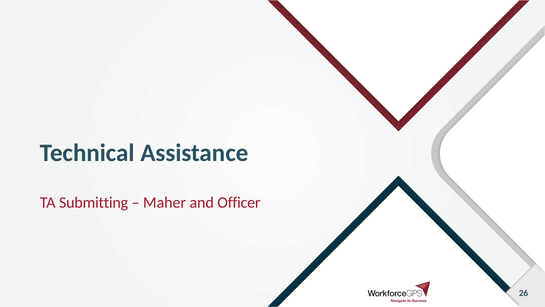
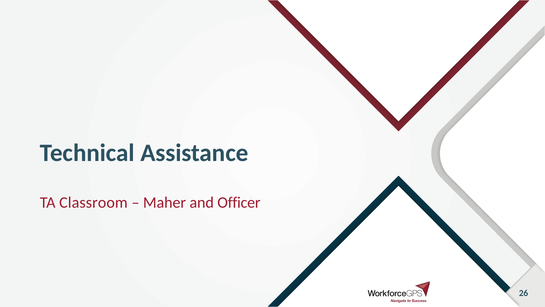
Submitting: Submitting -> Classroom (93, 202)
